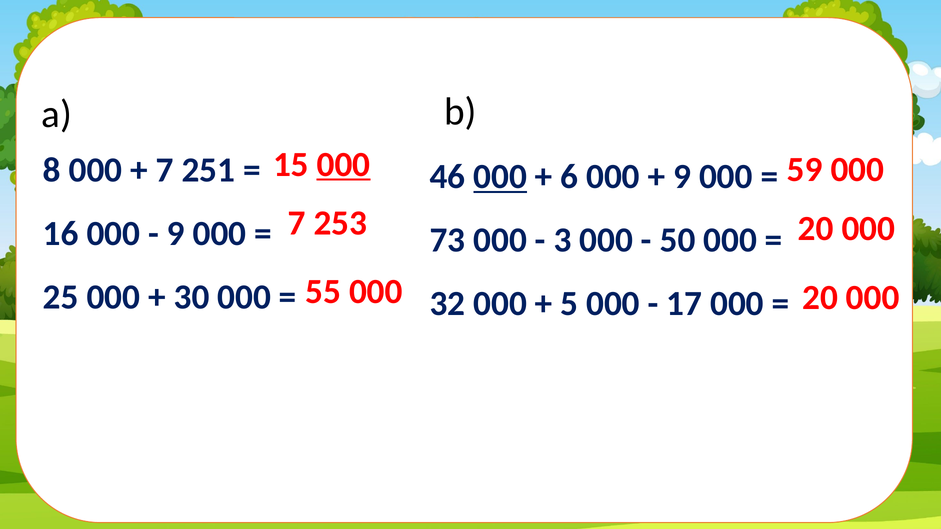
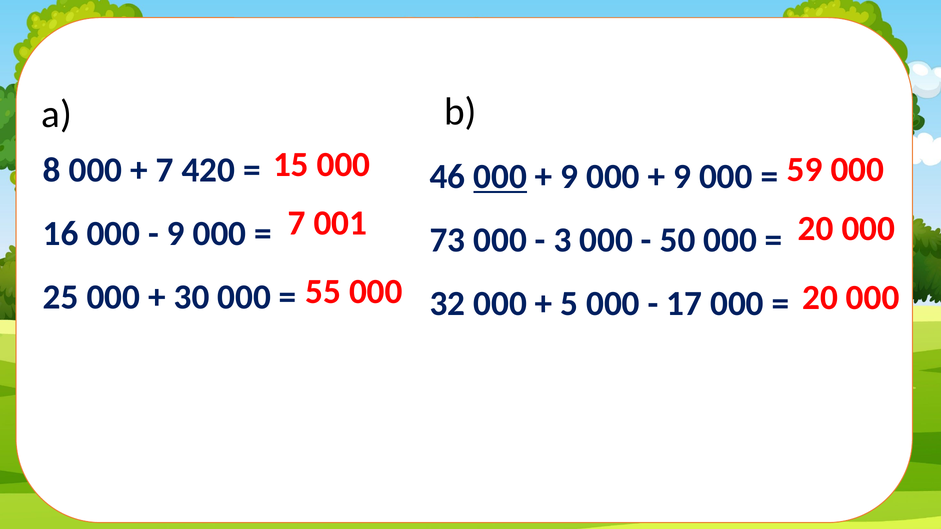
000 underline: present -> none (343, 165)
251: 251 -> 420 (208, 170)
6: 6 -> 9 (569, 177)
253: 253 -> 001 (340, 223)
